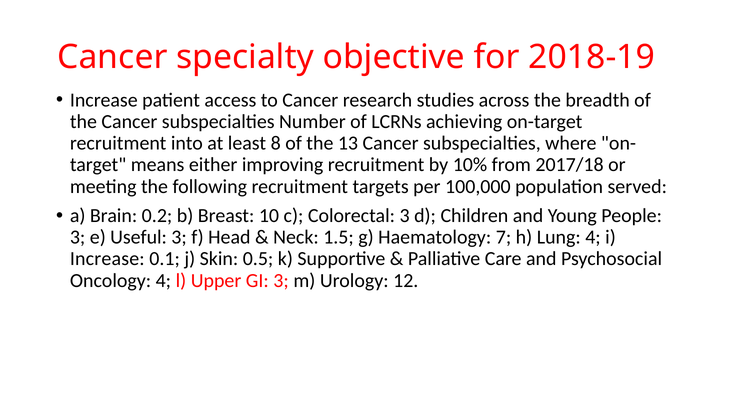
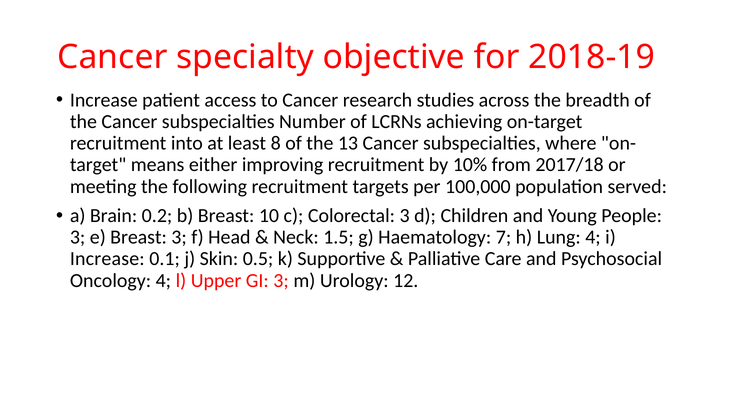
e Useful: Useful -> Breast (139, 237)
